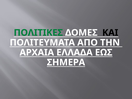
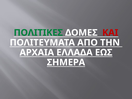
ΚΑΙ colour: black -> red (110, 33)
